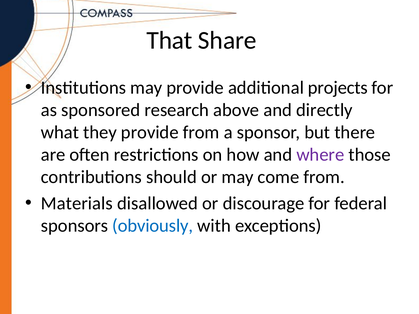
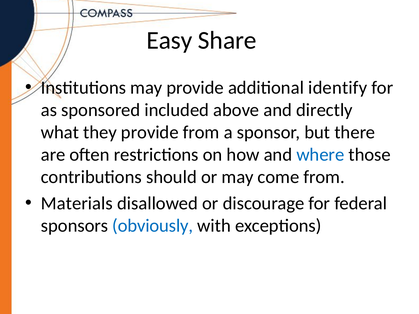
That: That -> Easy (169, 41)
projects: projects -> identify (338, 88)
research: research -> included (177, 110)
where colour: purple -> blue (320, 155)
